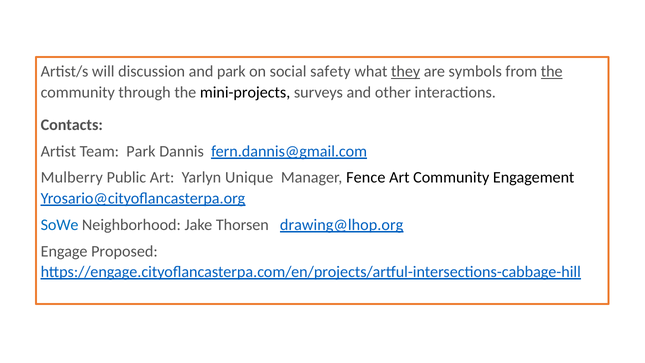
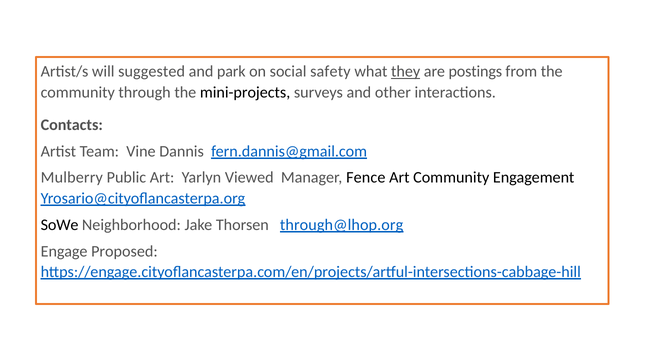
discussion: discussion -> suggested (152, 72)
symbols: symbols -> postings (475, 72)
the underline: present -> none (552, 72)
Team Park: Park -> Vine (141, 151)
Unique: Unique -> Viewed (249, 178)
SoWe colour: blue -> black (60, 225)
drawing@lhop.org: drawing@lhop.org -> through@lhop.org (342, 225)
